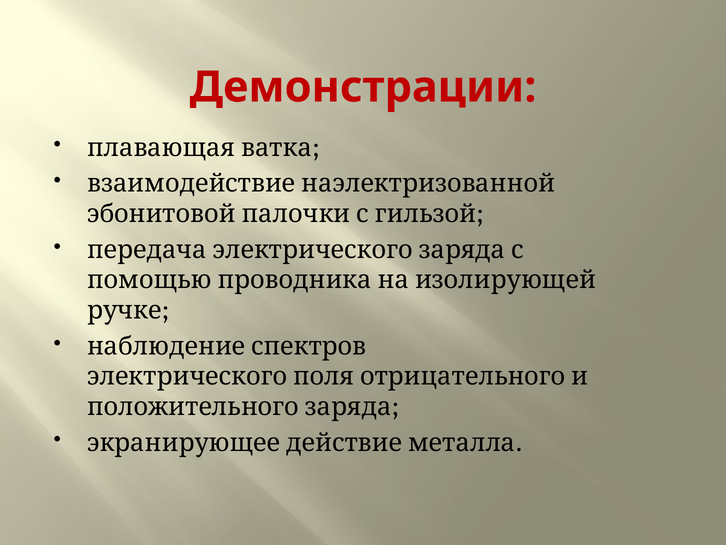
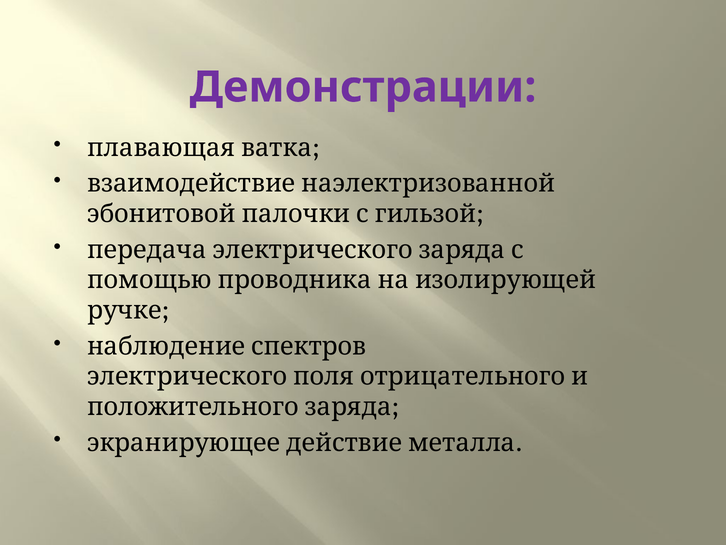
Демонстрации colour: red -> purple (363, 87)
